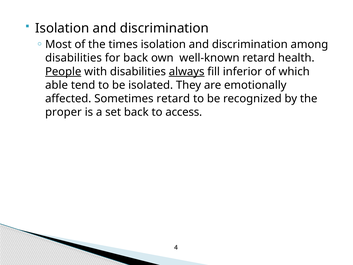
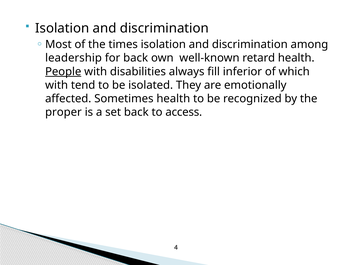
disabilities: disabilities -> leadership (73, 58)
always underline: present -> none (187, 71)
able: able -> with (57, 85)
Sometimes retard: retard -> health (173, 99)
